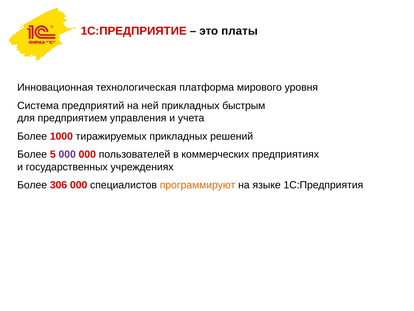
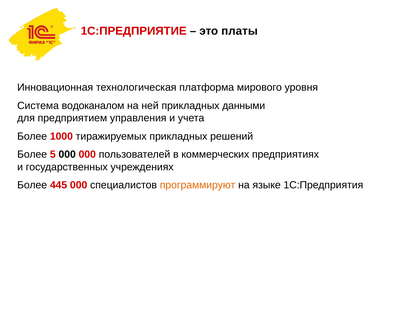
предприятий: предприятий -> водоканалом (93, 105)
быстрым: быстрым -> данными (244, 105)
000 colour: purple -> black (67, 154)
306: 306 -> 445 (59, 185)
